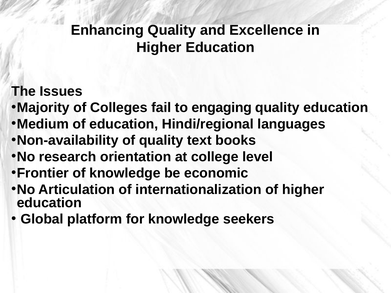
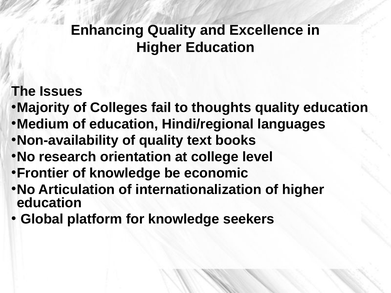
engaging: engaging -> thoughts (222, 108)
